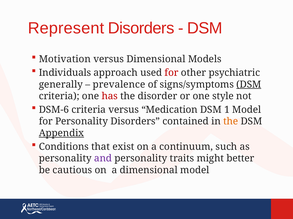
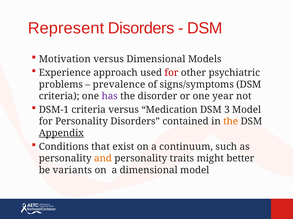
Individuals: Individuals -> Experience (65, 73)
generally: generally -> problems (61, 85)
DSM underline: present -> none (249, 85)
has colour: red -> purple (110, 96)
style: style -> year (223, 96)
DSM-6: DSM-6 -> DSM-1 (54, 110)
1: 1 -> 3 (227, 110)
and colour: purple -> orange (103, 159)
cautious: cautious -> variants (72, 171)
